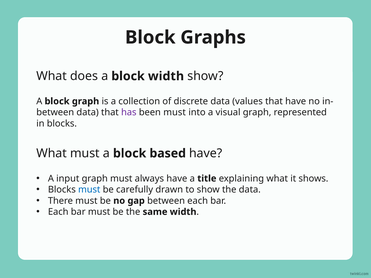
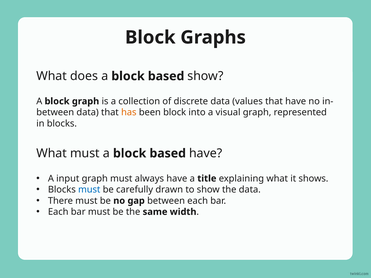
does a block width: width -> based (166, 76)
has colour: purple -> orange (129, 113)
been must: must -> block (175, 113)
